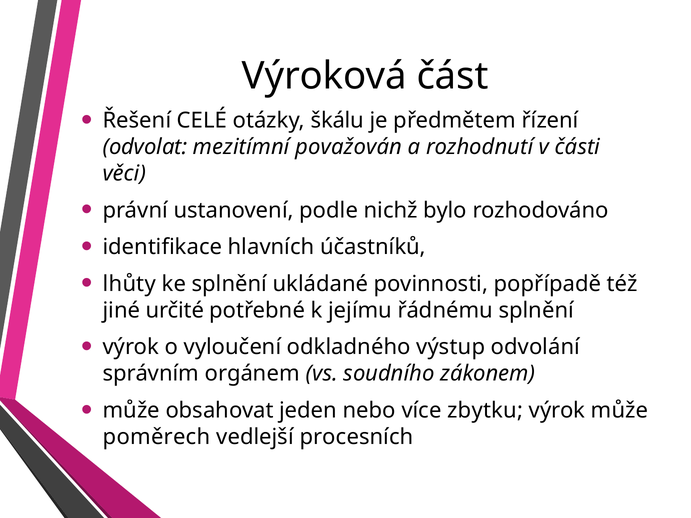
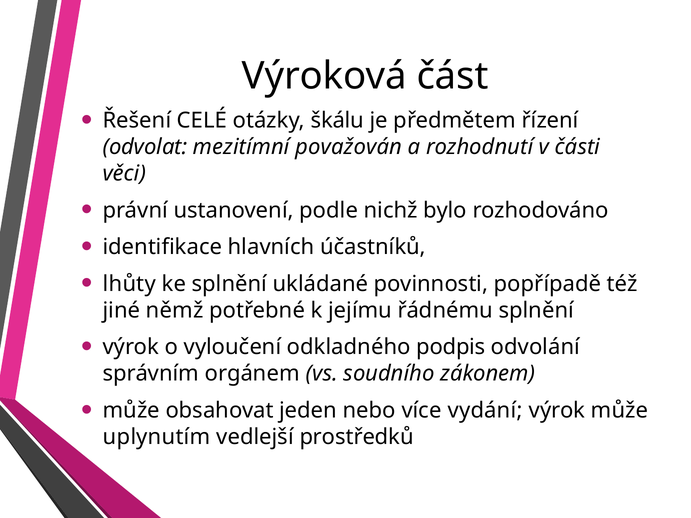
určité: určité -> němž (175, 311)
výstup: výstup -> podpis (451, 347)
zbytku: zbytku -> vydání (485, 411)
poměrech: poměrech -> uplynutím (157, 437)
procesních: procesních -> prostředků (357, 437)
